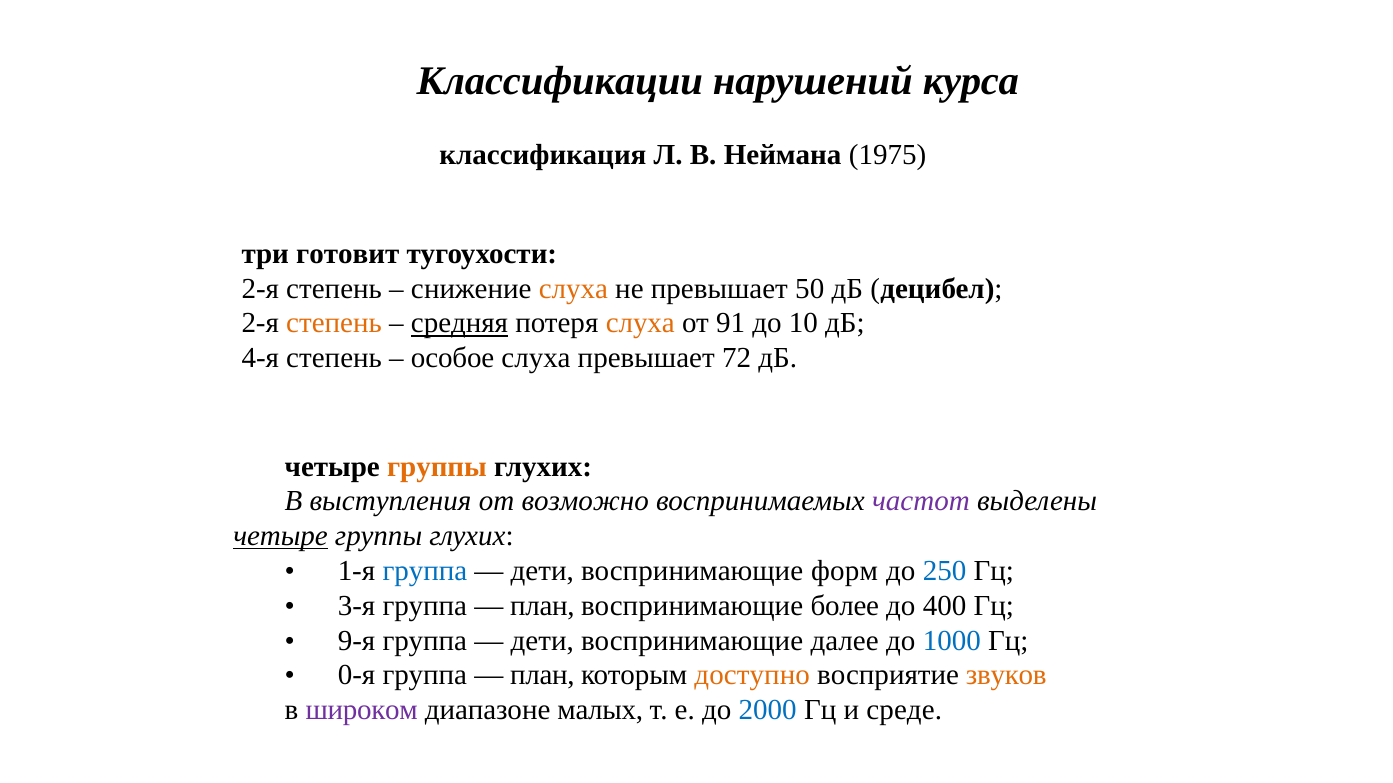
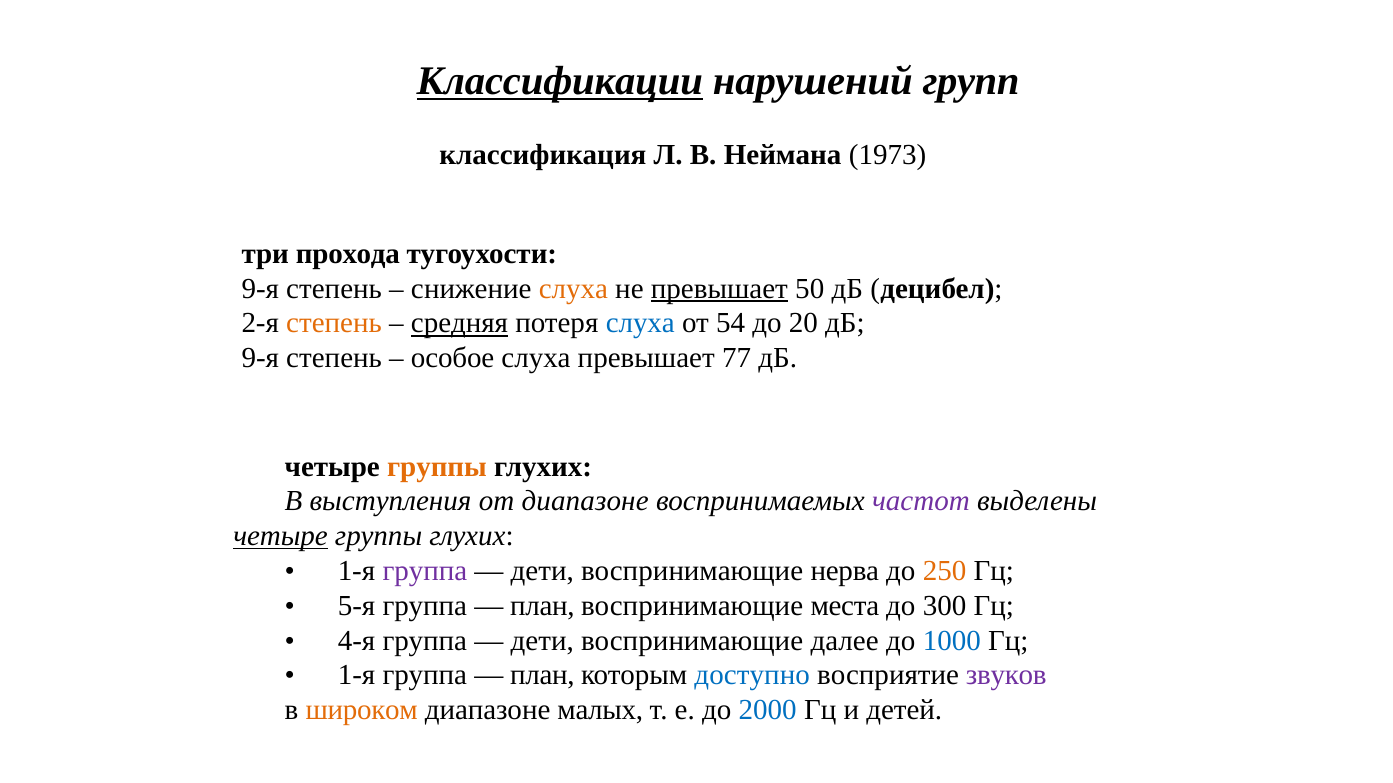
Классификации underline: none -> present (560, 81)
курса: курса -> групп (971, 81)
1975: 1975 -> 1973 (888, 155)
готовит: готовит -> прохода (348, 254)
2-я: 2-я -> 9-я (260, 289)
превышает underline: none -> present (719, 289)
слуха colour: orange -> blue (640, 324)
91: 91 -> 54 (731, 324)
10: 10 -> 20 (803, 324)
4-я: 4-я -> 9-я (260, 358)
72: 72 -> 77 (737, 358)
от возможно: возможно -> диапазоне (585, 502)
группа colour: blue -> purple (425, 571)
форм: форм -> нерва (845, 571)
250 colour: blue -> orange (945, 571)
3-я: 3-я -> 5-я (357, 606)
более: более -> места (845, 606)
400: 400 -> 300 (945, 606)
9-я: 9-я -> 4-я (357, 641)
0-я: 0-я -> 1-я (357, 676)
доступно colour: orange -> blue (752, 676)
звуков colour: orange -> purple (1006, 676)
широком colour: purple -> orange (362, 711)
среде: среде -> детей (904, 711)
